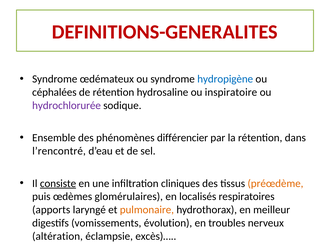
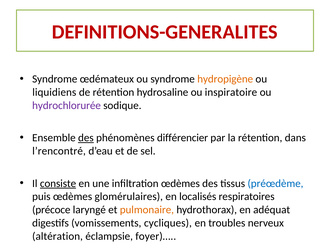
hydropigène colour: blue -> orange (225, 79)
céphalées: céphalées -> liquidiens (54, 92)
des underline: none -> present (86, 138)
infiltration cliniques: cliniques -> œdèmes (180, 183)
préœdème colour: orange -> blue (275, 183)
apports: apports -> précoce (51, 209)
meilleur: meilleur -> adéquat (272, 209)
évolution: évolution -> cycliques (168, 223)
excès)…: excès)… -> foyer)… (156, 236)
